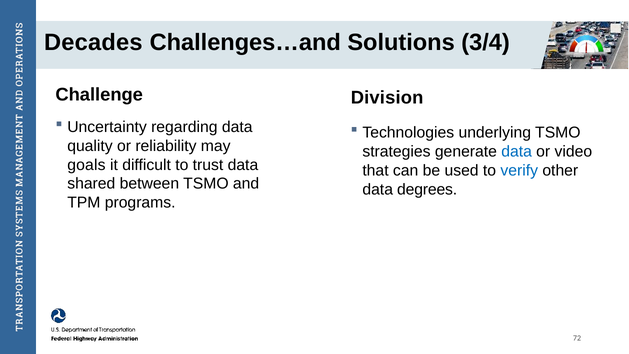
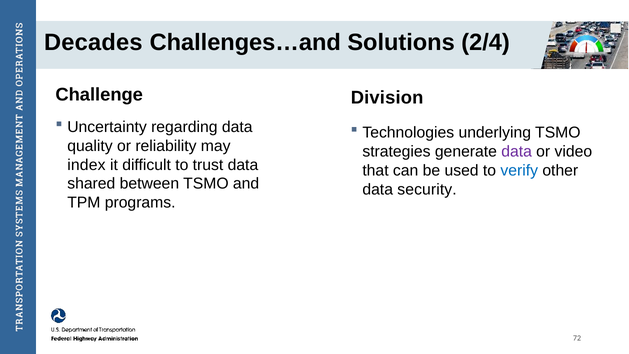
3/4: 3/4 -> 2/4 (486, 42)
data colour: blue -> purple (517, 151)
goals: goals -> index (86, 165)
degrees: degrees -> security (427, 189)
